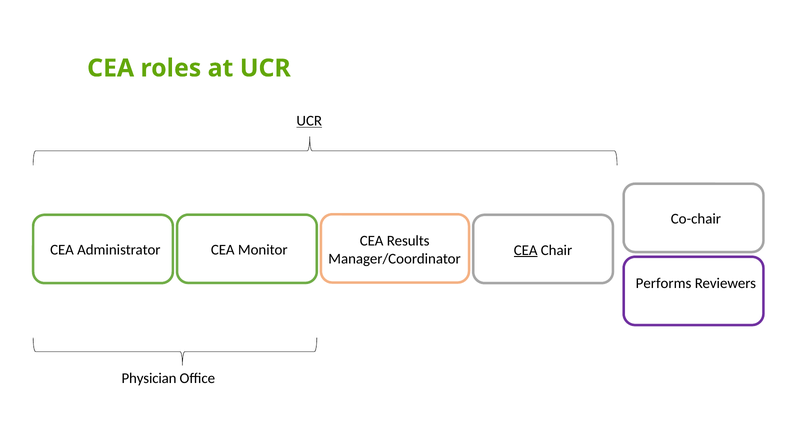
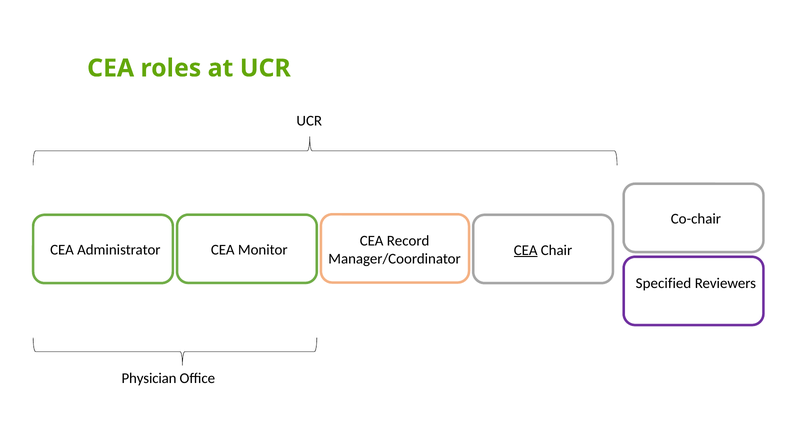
UCR underline: present -> none (309, 121)
Results: Results -> Record (408, 241)
Performs: Performs -> Specified (664, 283)
